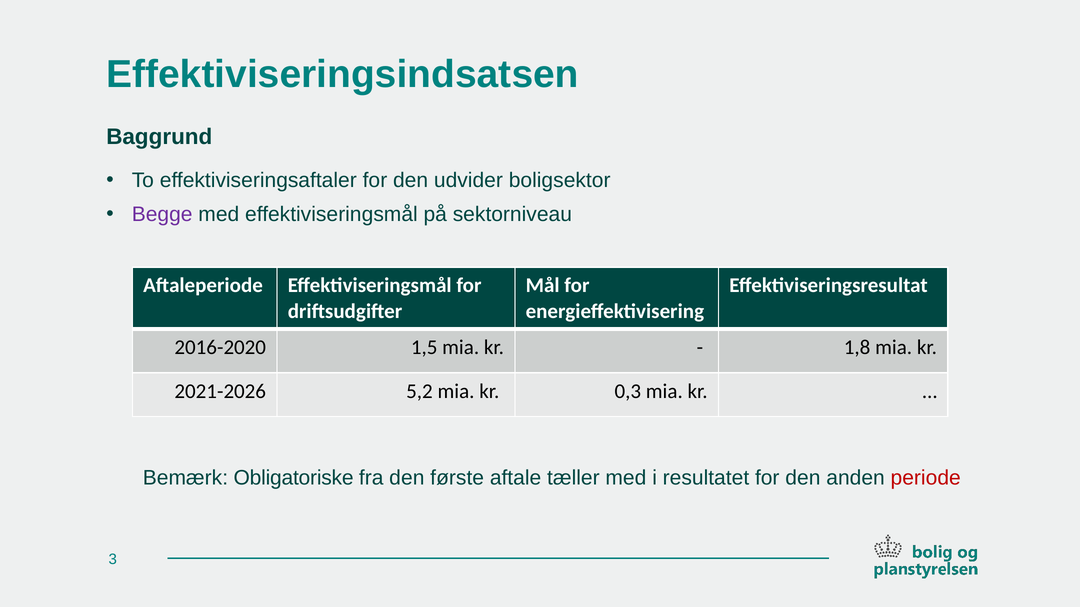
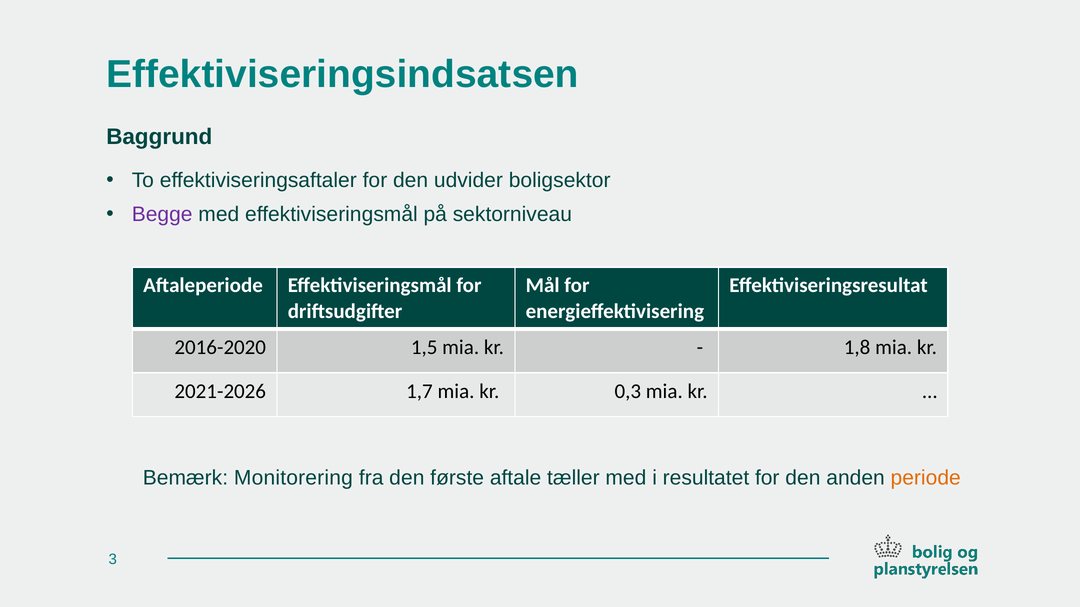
5,2: 5,2 -> 1,7 (419, 392)
Obligatoriske: Obligatoriske -> Monitorering (293, 478)
periode colour: red -> orange (926, 478)
